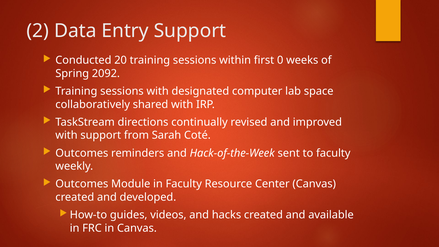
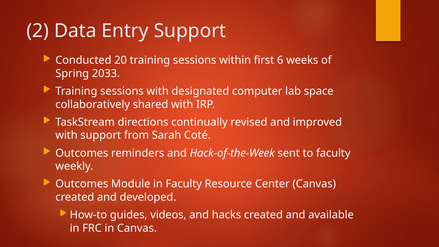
0: 0 -> 6 (280, 60)
2092: 2092 -> 2033 (106, 73)
